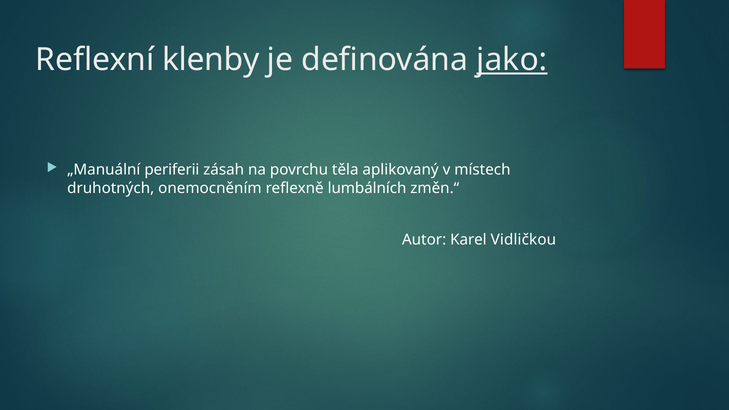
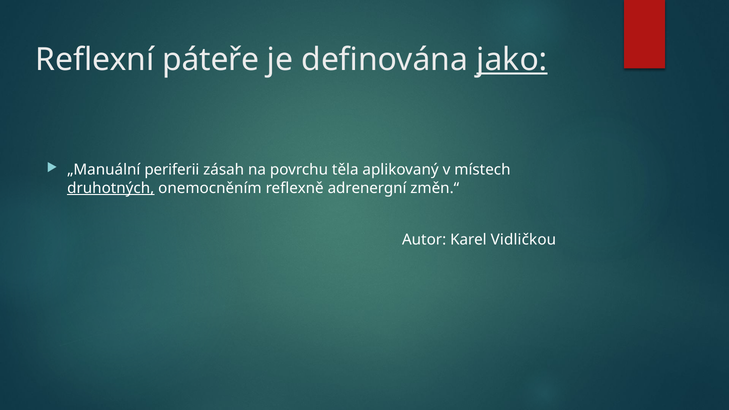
klenby: klenby -> páteře (211, 60)
druhotných underline: none -> present (111, 188)
lumbálních: lumbálních -> adrenergní (367, 188)
